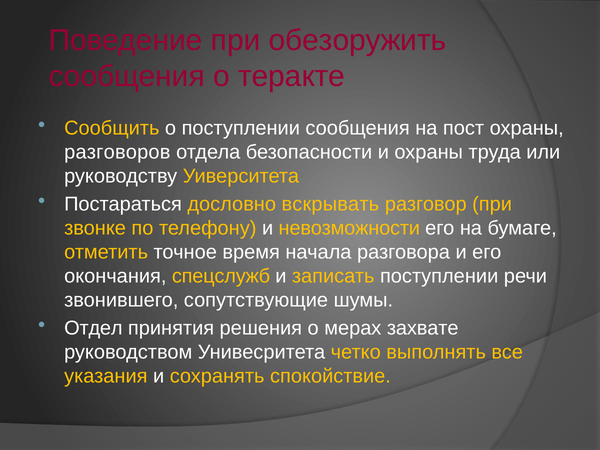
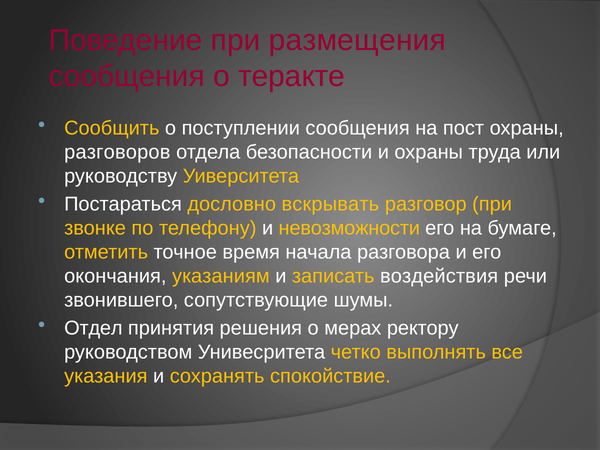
обезоружить: обезоружить -> размещения (357, 40)
спецслужб: спецслужб -> указаниям (221, 276)
записать поступлении: поступлении -> воздействия (439, 276)
захвате: захвате -> ректору (423, 328)
